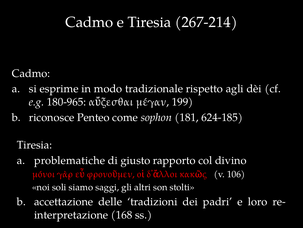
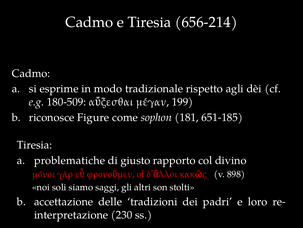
267-214: 267-214 -> 656-214 (206, 22)
180-965: 180-965 -> 180-509 (67, 102)
Penteo: Penteo -> Figure (93, 117)
624-185: 624-185 -> 651-185 (222, 117)
106: 106 -> 898 (236, 174)
168: 168 -> 230 (122, 214)
